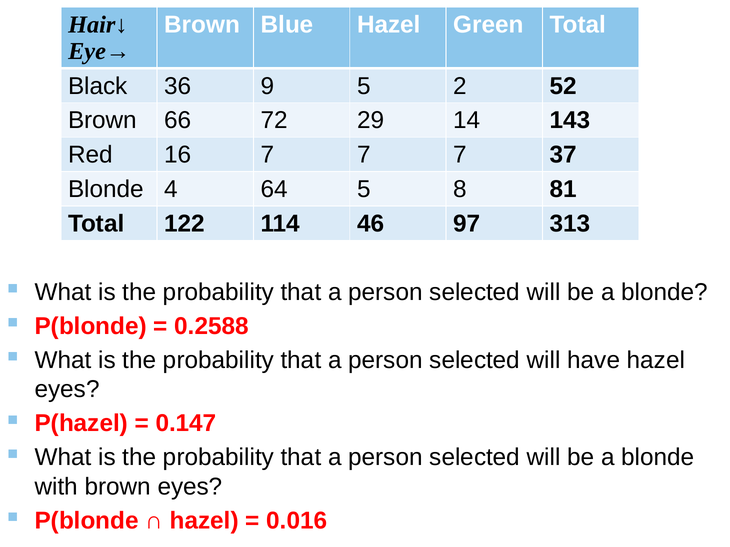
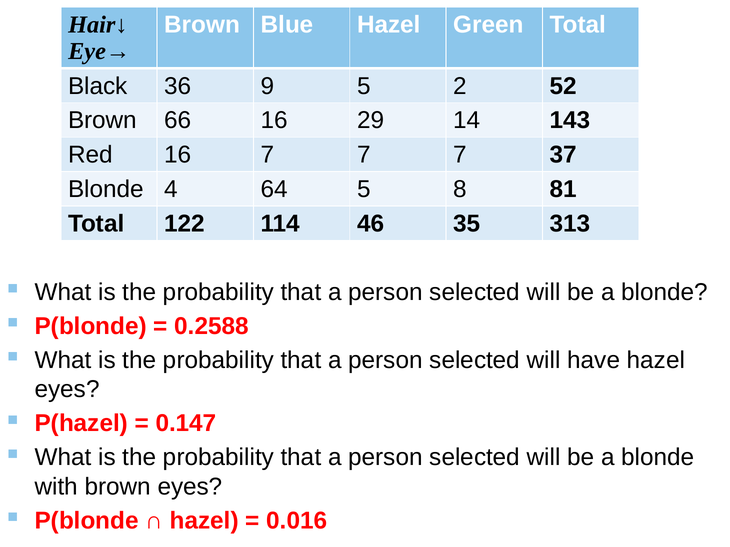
66 72: 72 -> 16 (274, 121)
97: 97 -> 35 (467, 224)
